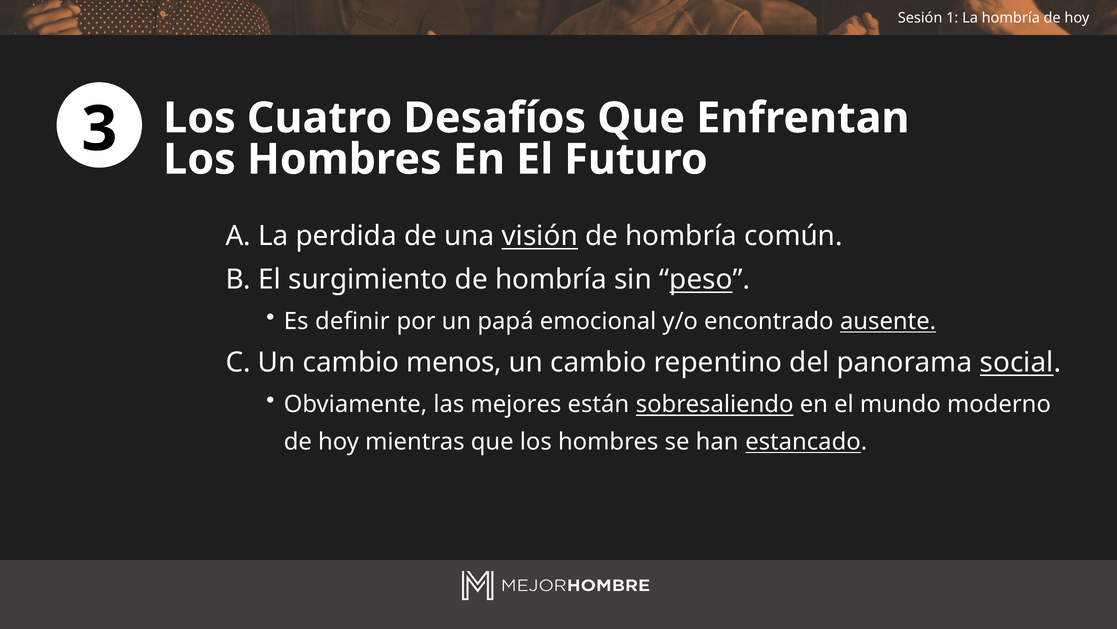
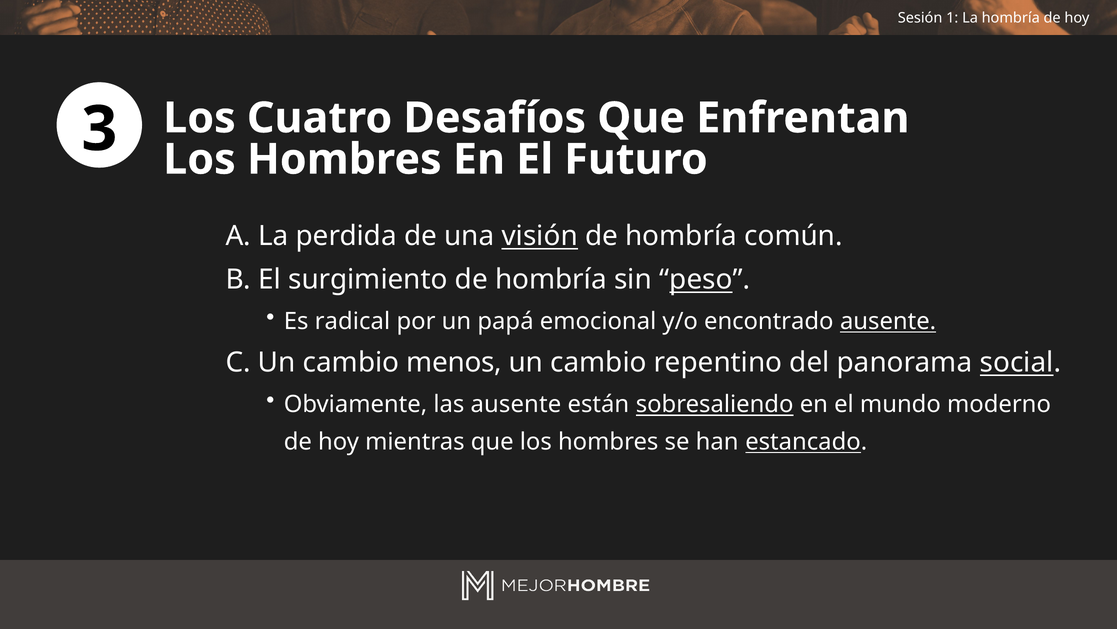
definir: definir -> radical (352, 321)
las mejores: mejores -> ausente (516, 404)
